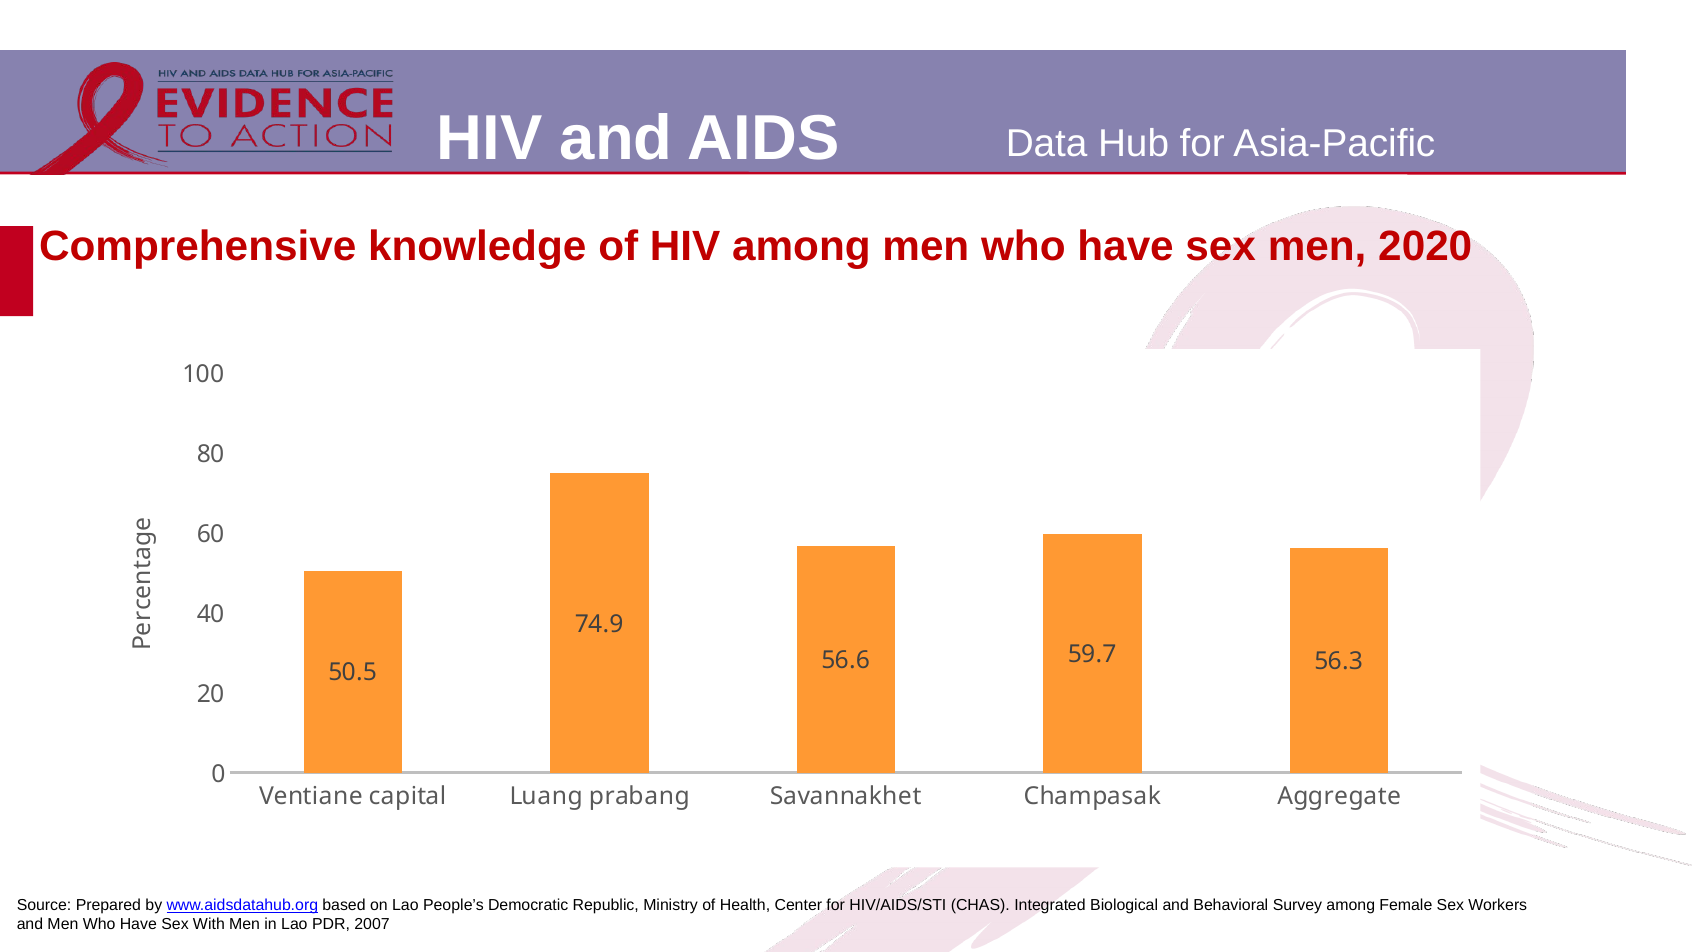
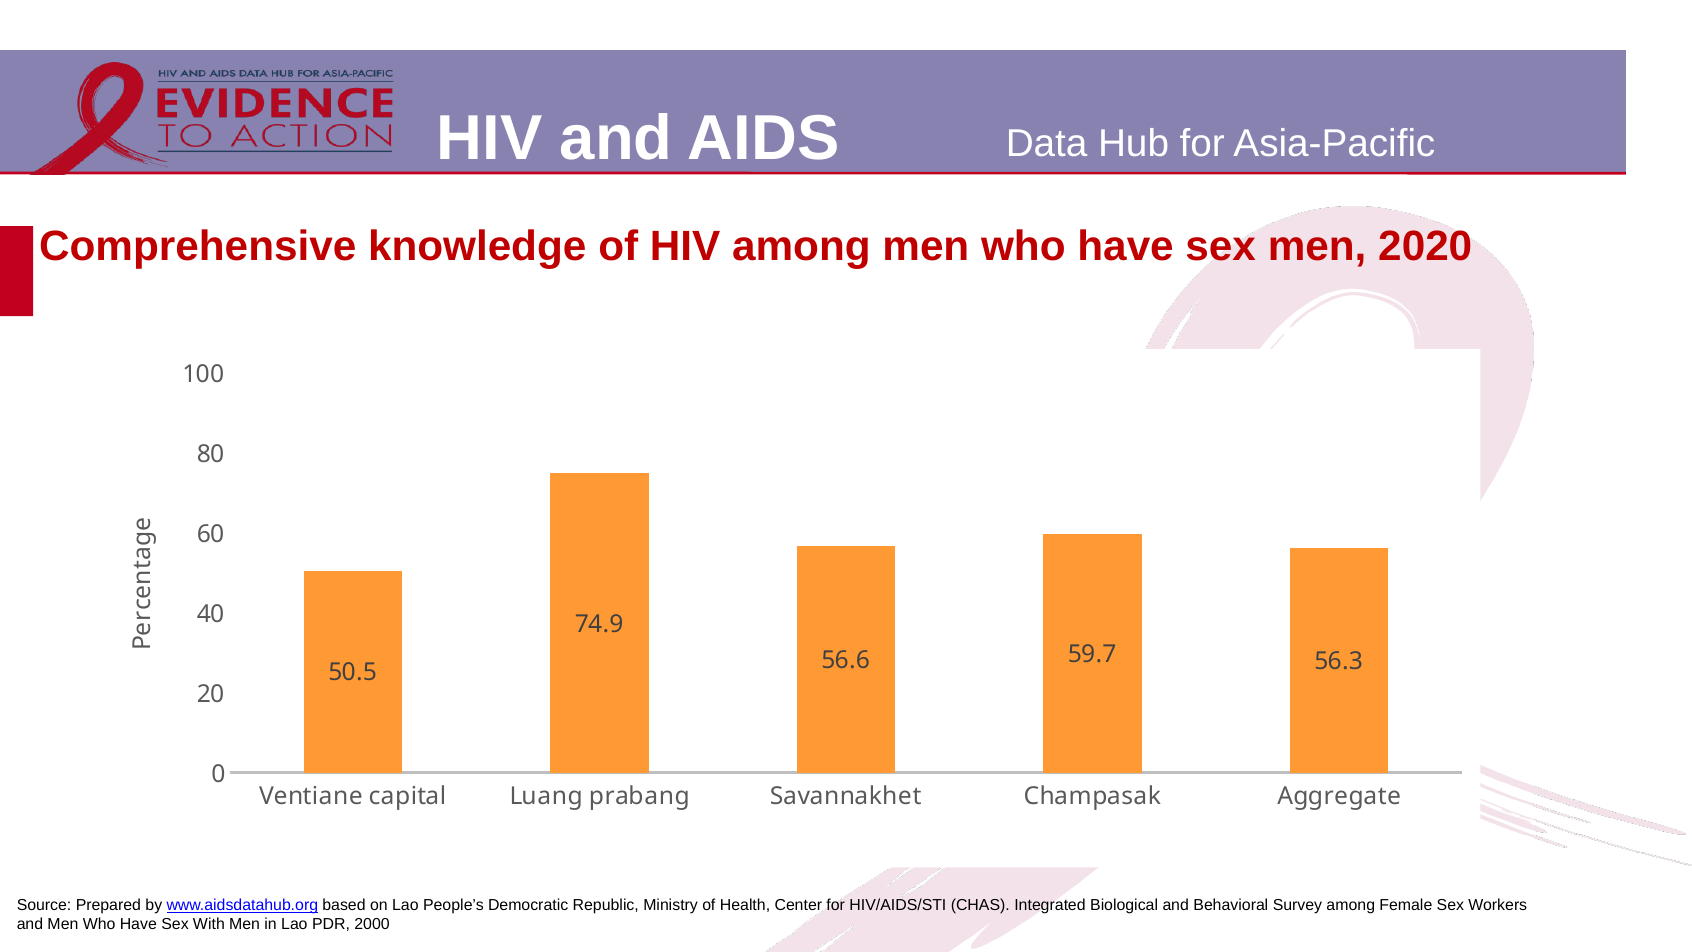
2007: 2007 -> 2000 (372, 924)
